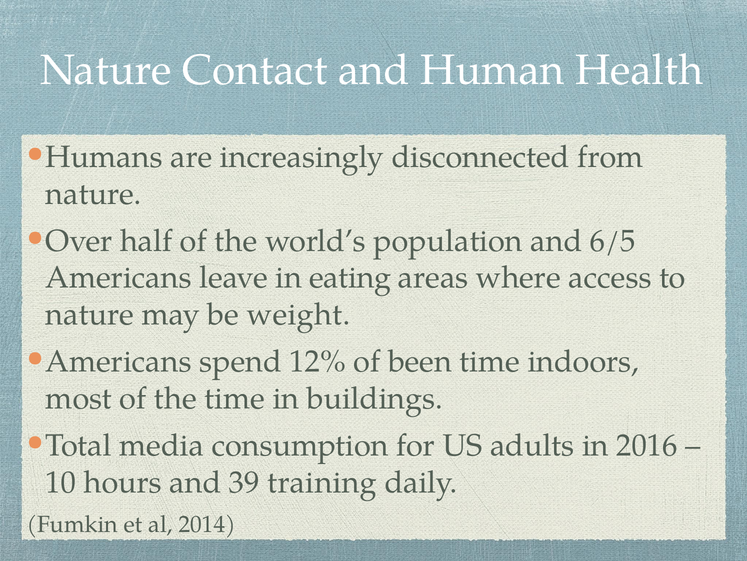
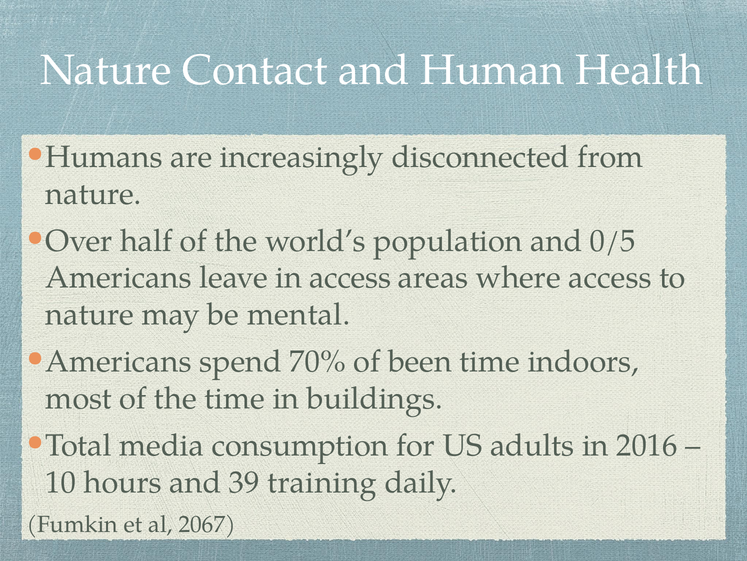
6/5: 6/5 -> 0/5 (613, 241)
in eating: eating -> access (350, 277)
weight: weight -> mental (299, 314)
12%: 12% -> 70% (318, 361)
2014: 2014 -> 2067 (207, 524)
